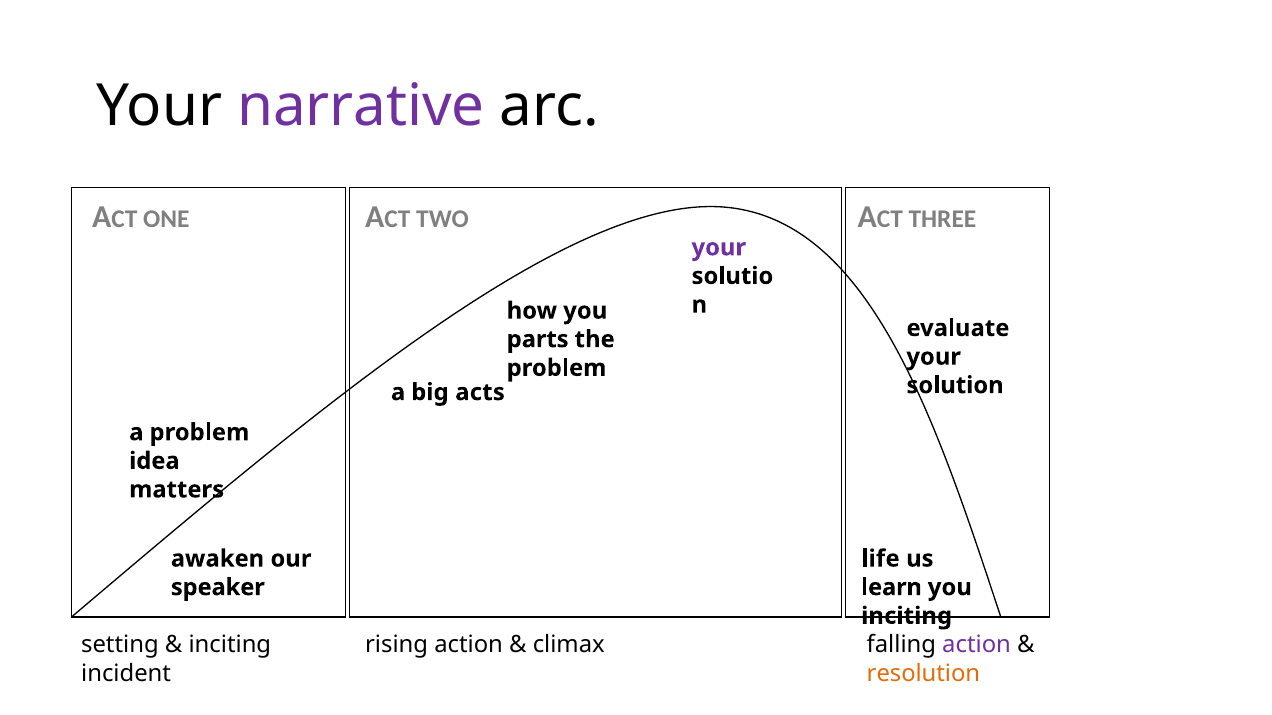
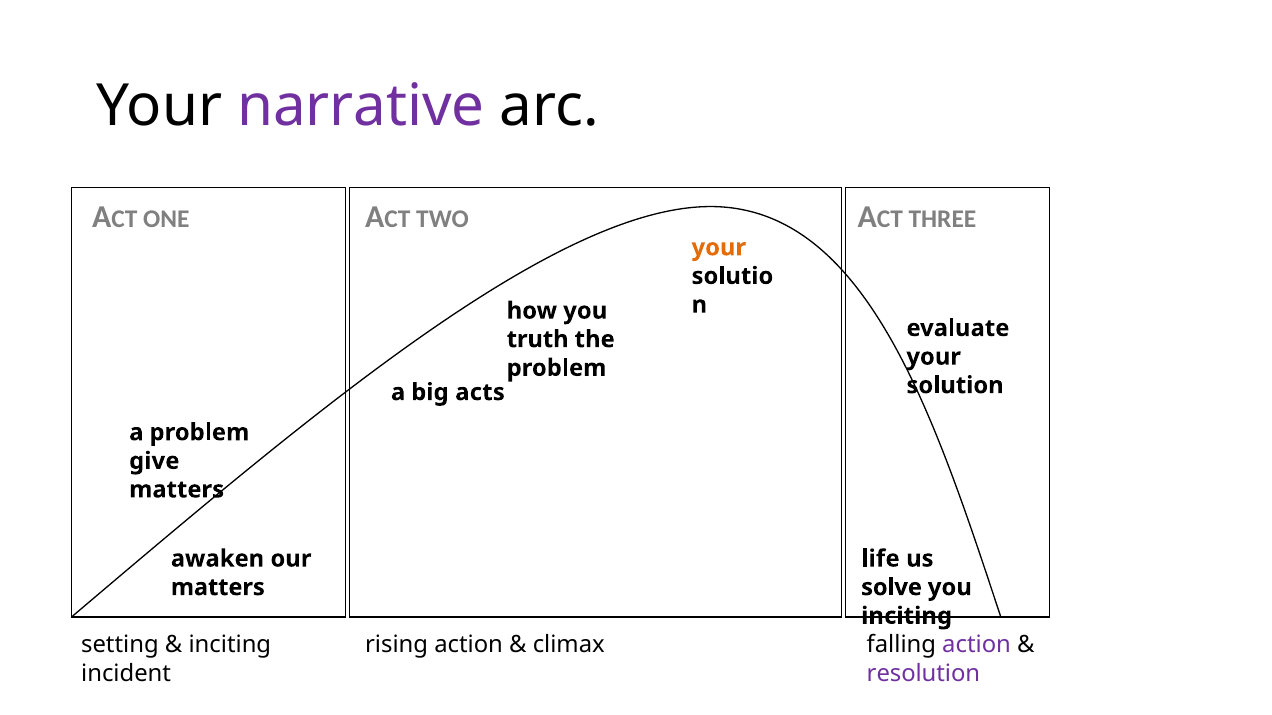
your colour: purple -> orange (719, 248)
parts: parts -> truth (538, 340)
idea: idea -> give (154, 461)
speaker: speaker -> matters (218, 588)
learn: learn -> solve (892, 588)
resolution colour: orange -> purple (923, 674)
